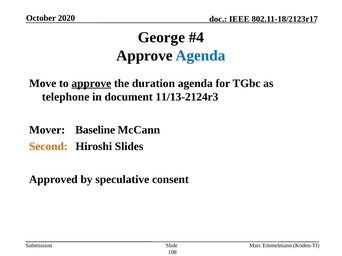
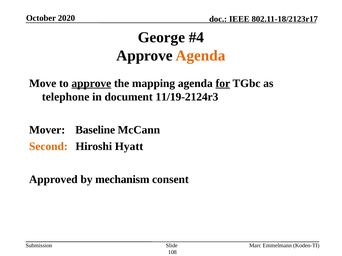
Agenda colour: blue -> orange (201, 56)
duration: duration -> mapping (154, 83)
for underline: none -> present (223, 83)
11/13-2124r3: 11/13-2124r3 -> 11/19-2124r3 (187, 97)
Slides: Slides -> Hyatt (129, 147)
speculative: speculative -> mechanism (122, 180)
